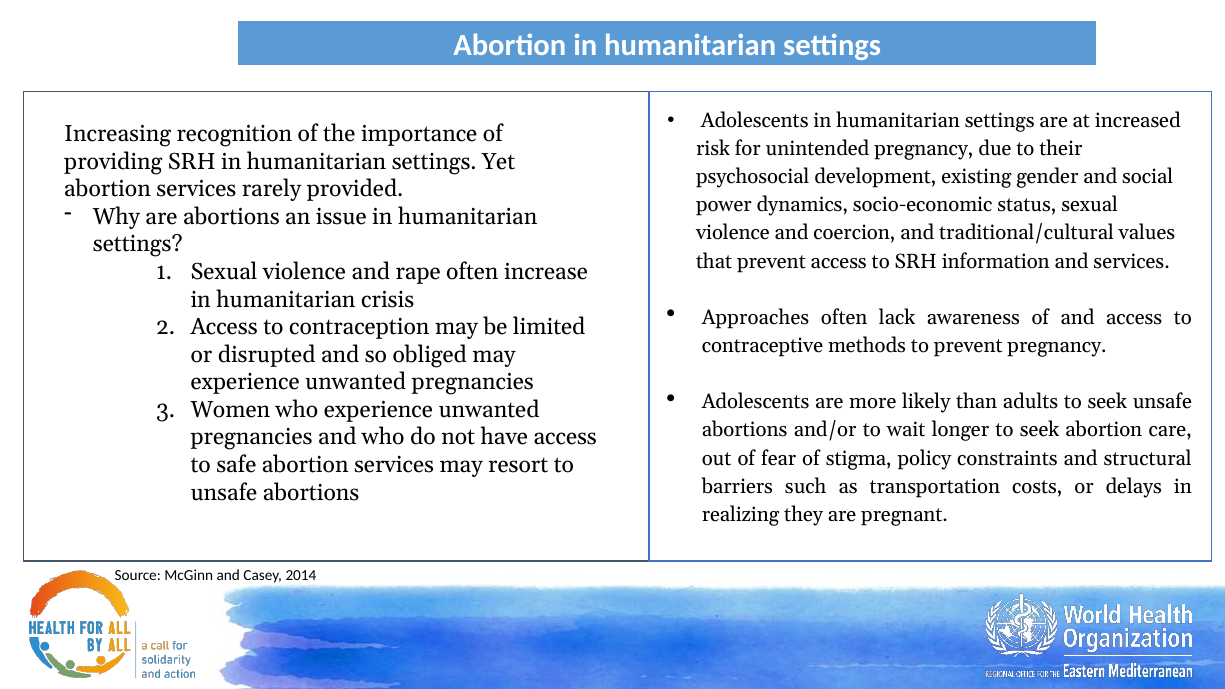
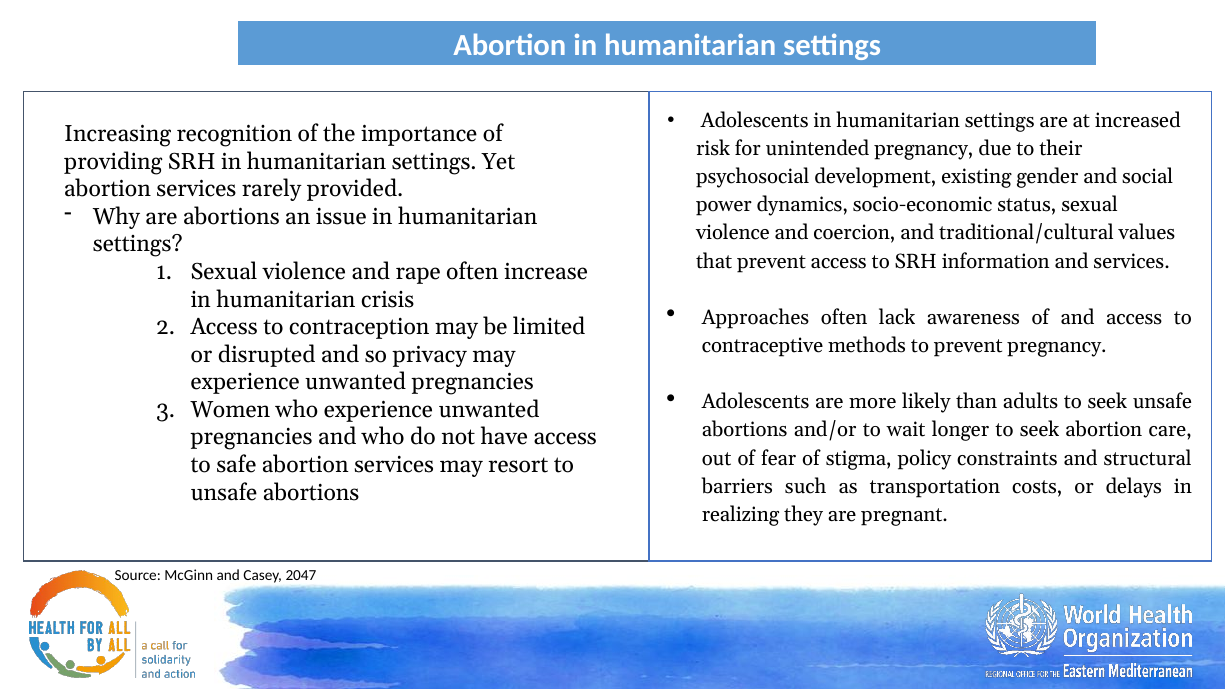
obliged: obliged -> privacy (430, 355)
2014: 2014 -> 2047 (301, 576)
